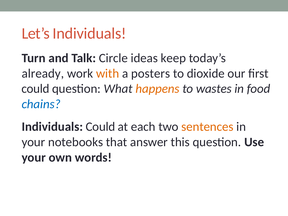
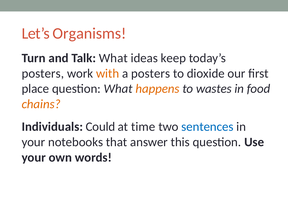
Let’s Individuals: Individuals -> Organisms (89, 34)
Talk Circle: Circle -> What (113, 58)
already: already -> posters (43, 73)
could: could -> place (35, 89)
chains colour: blue -> orange (41, 104)
each: each -> time (143, 127)
sentences colour: orange -> blue (207, 127)
